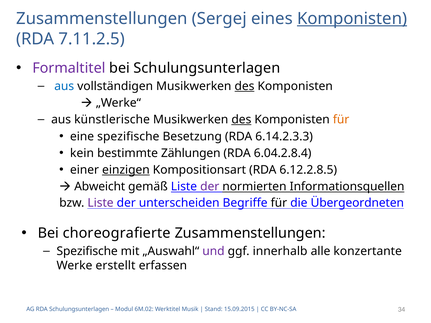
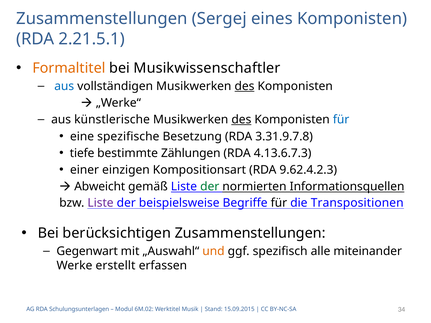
Komponisten underline: present -> none (352, 19)
7.11.2.5: 7.11.2.5 -> 2.21.5.1 (92, 39)
Formaltitel colour: purple -> orange (69, 68)
bei Schulungsunterlagen: Schulungsunterlagen -> Musikwissenschaftler (207, 68)
für colour: orange -> blue (341, 120)
6.14.2.3.3: 6.14.2.3.3 -> 3.31.9.7.8 (284, 137)
kein: kein -> tiefe (82, 153)
6.04.2.8.4: 6.04.2.8.4 -> 4.13.6.7.3 (283, 153)
einzigen underline: present -> none (126, 170)
6.12.2.8.5: 6.12.2.8.5 -> 9.62.4.2.3 (308, 170)
der colour: purple -> green (210, 187)
unterscheiden: unterscheiden -> beispielsweise (179, 203)
Übergeordneten: Übergeordneten -> Transpositionen (357, 203)
choreografierte: choreografierte -> berücksichtigen (117, 233)
Spezifische: Spezifische -> Gegenwart (87, 251)
und colour: purple -> orange (213, 251)
innerhalb: innerhalb -> spezifisch (280, 251)
konzertante: konzertante -> miteinander (368, 251)
